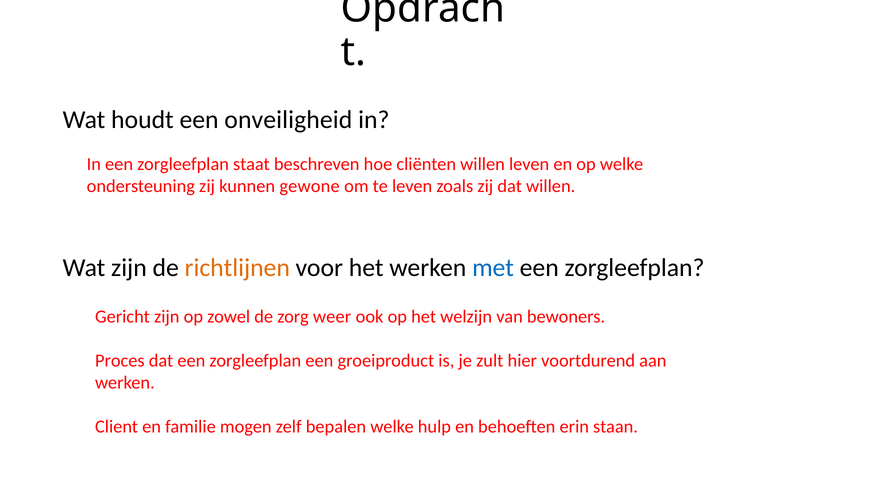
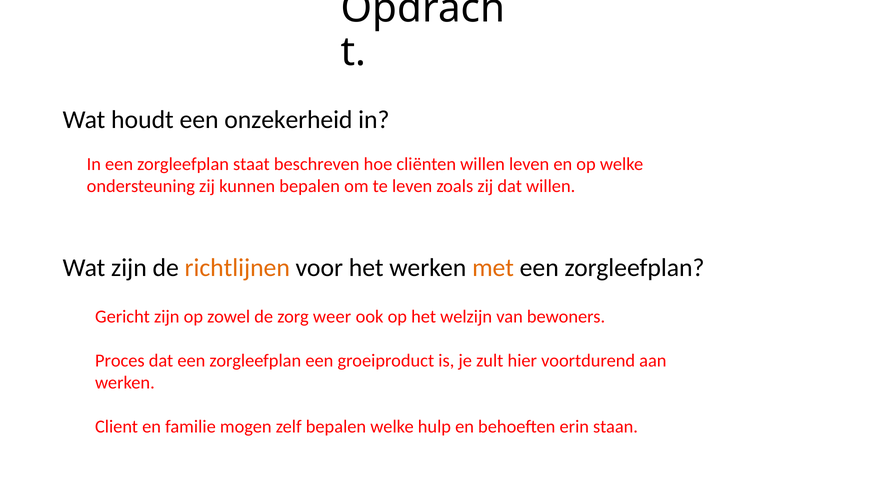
onveiligheid: onveiligheid -> onzekerheid (288, 120)
kunnen gewone: gewone -> bepalen (310, 186)
met colour: blue -> orange (493, 268)
